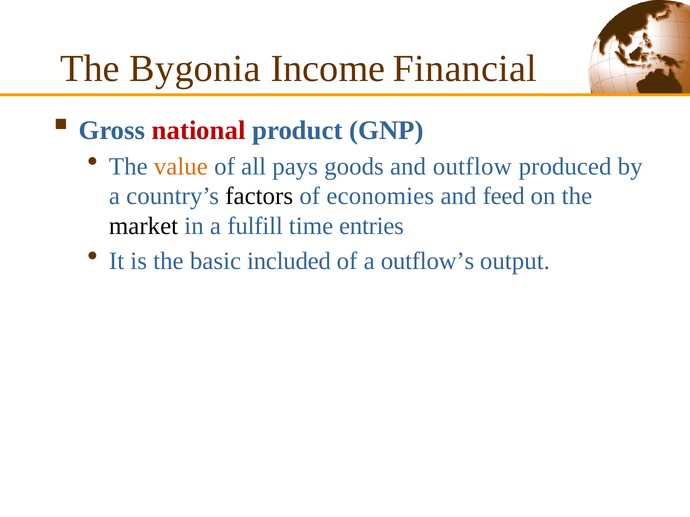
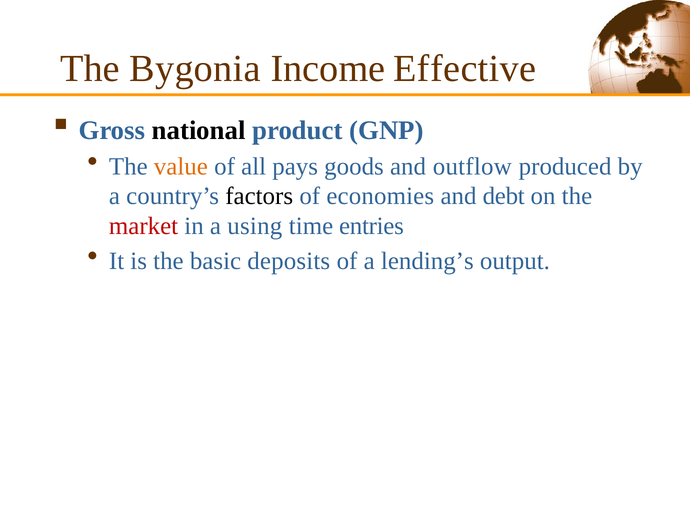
Financial: Financial -> Effective (465, 69)
national colour: red -> black (199, 131)
feed: feed -> debt (504, 196)
market colour: black -> red (144, 226)
fulfill: fulfill -> using (255, 226)
included: included -> deposits (289, 261)
outflow’s: outflow’s -> lending’s (427, 261)
